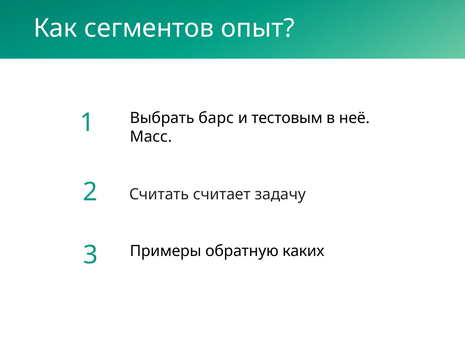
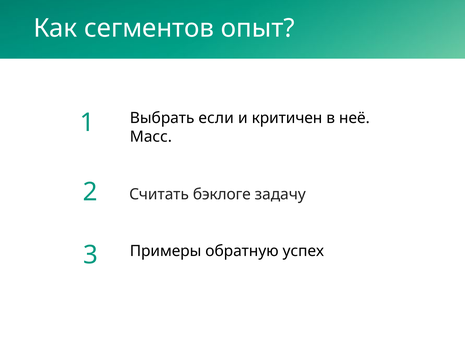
барс: барс -> если (216, 118)
тестовым: тестовым -> критичен (287, 118)
считает: считает -> бэклоге (222, 194)
каких: каких -> успех (303, 251)
